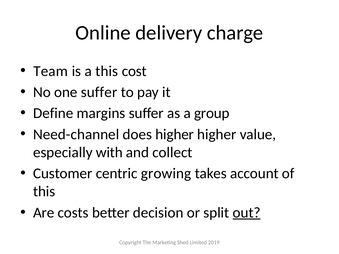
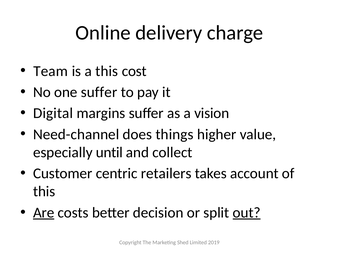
Define: Define -> Digital (53, 113)
group: group -> vision (212, 113)
does higher: higher -> things (175, 134)
with: with -> until (109, 153)
growing: growing -> retailers (166, 174)
Are underline: none -> present (44, 213)
